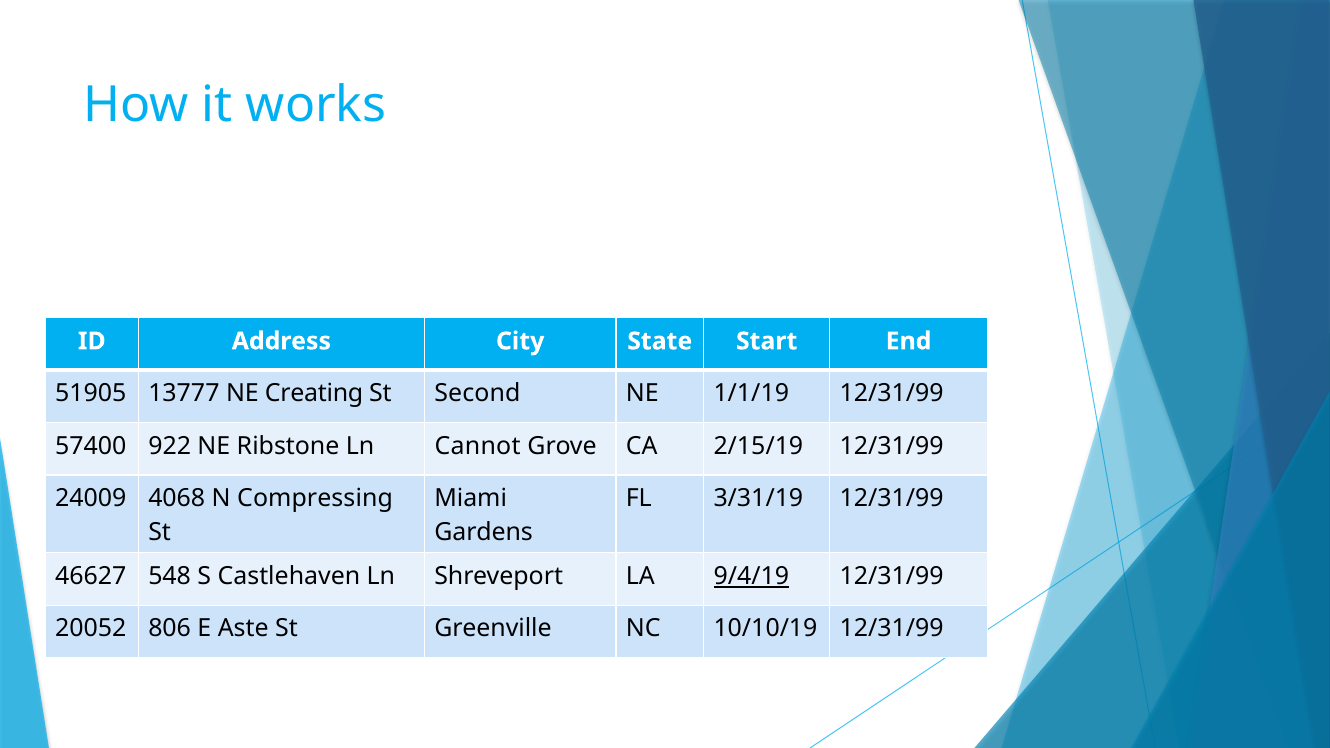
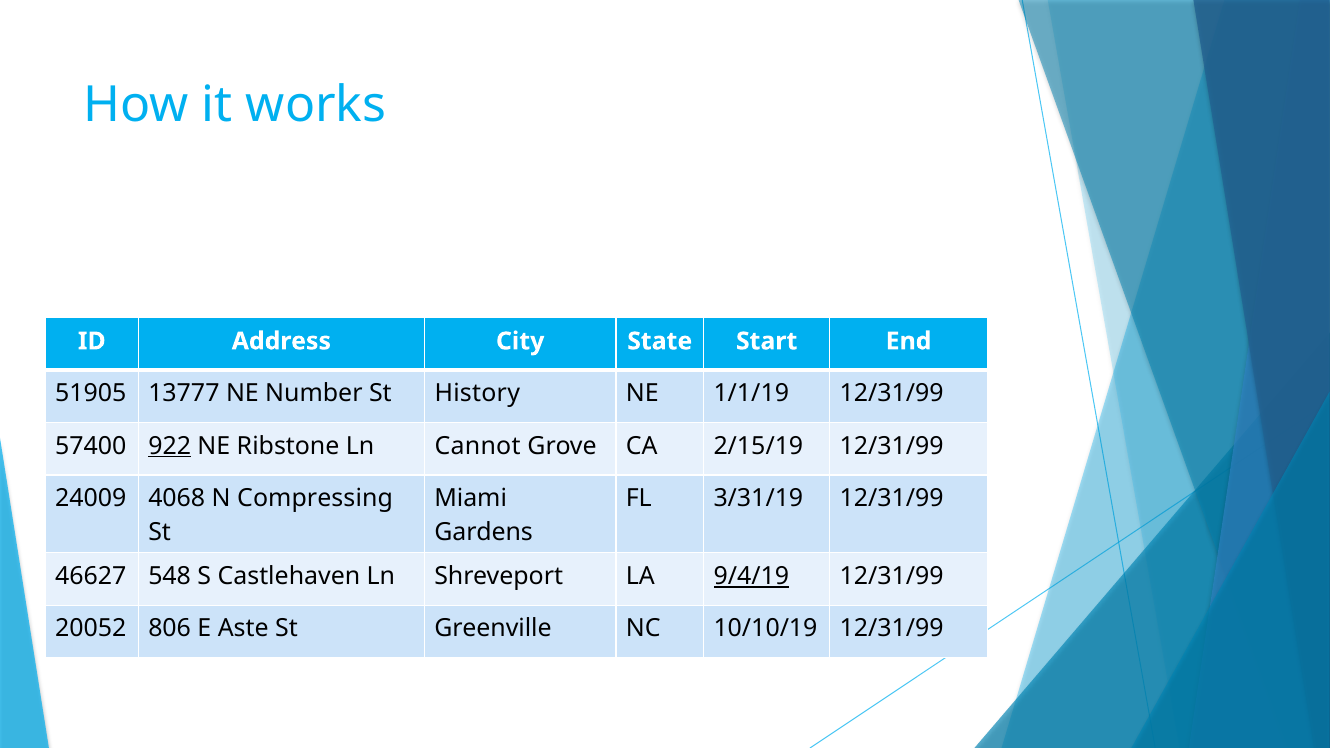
Creating: Creating -> Number (314, 394)
Second: Second -> History (477, 394)
922 underline: none -> present (170, 446)
